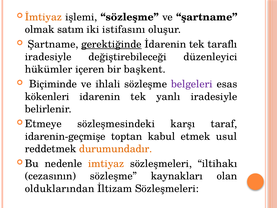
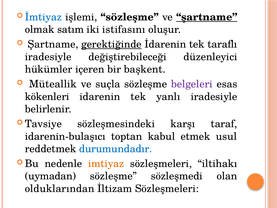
İmtiyaz colour: orange -> blue (43, 17)
şartname underline: none -> present (207, 17)
Biçiminde: Biçiminde -> Müteallik (53, 84)
ihlali: ihlali -> suçla (108, 84)
Etmeye: Etmeye -> Tavsiye (43, 124)
idarenin-geçmişe: idarenin-geçmişe -> idarenin-bulaşıcı (65, 136)
durumundadır colour: orange -> blue (116, 149)
cezasının: cezasının -> uymadan (50, 176)
kaynakları: kaynakları -> sözleşmedi (177, 176)
